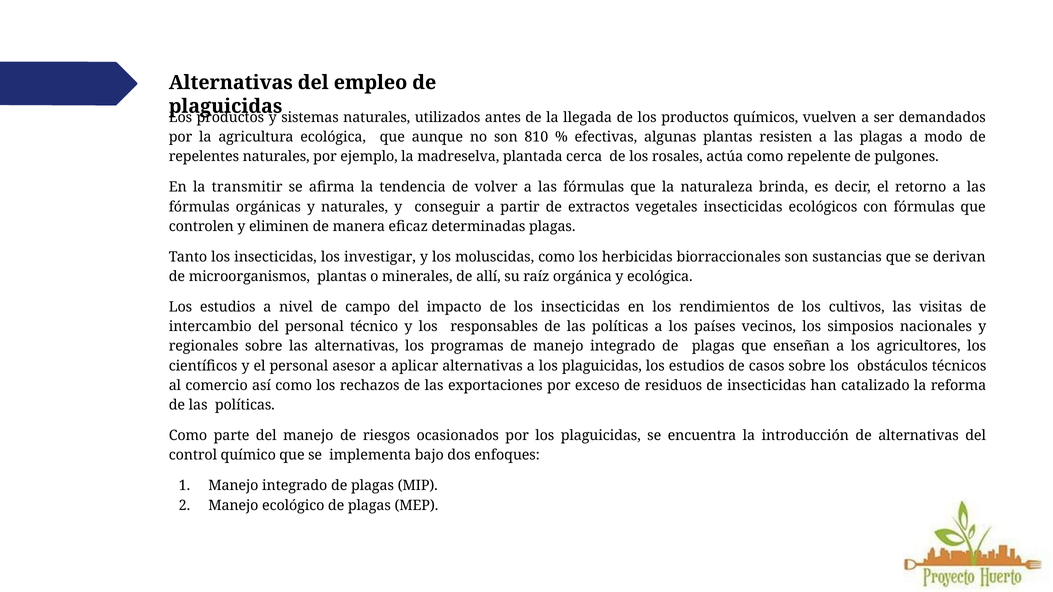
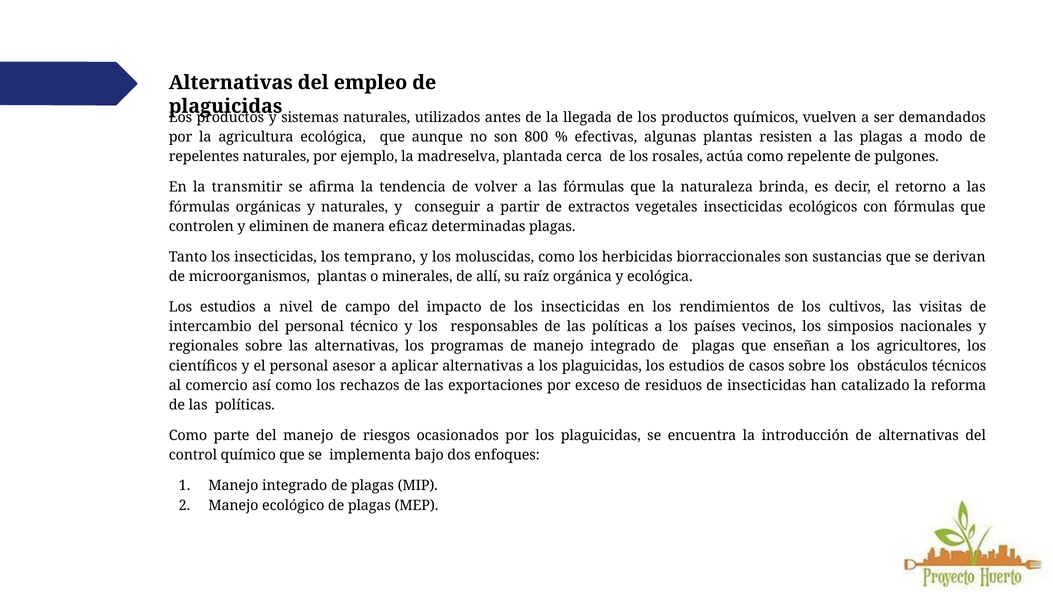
810: 810 -> 800 (536, 137)
investigar: investigar -> temprano (380, 257)
